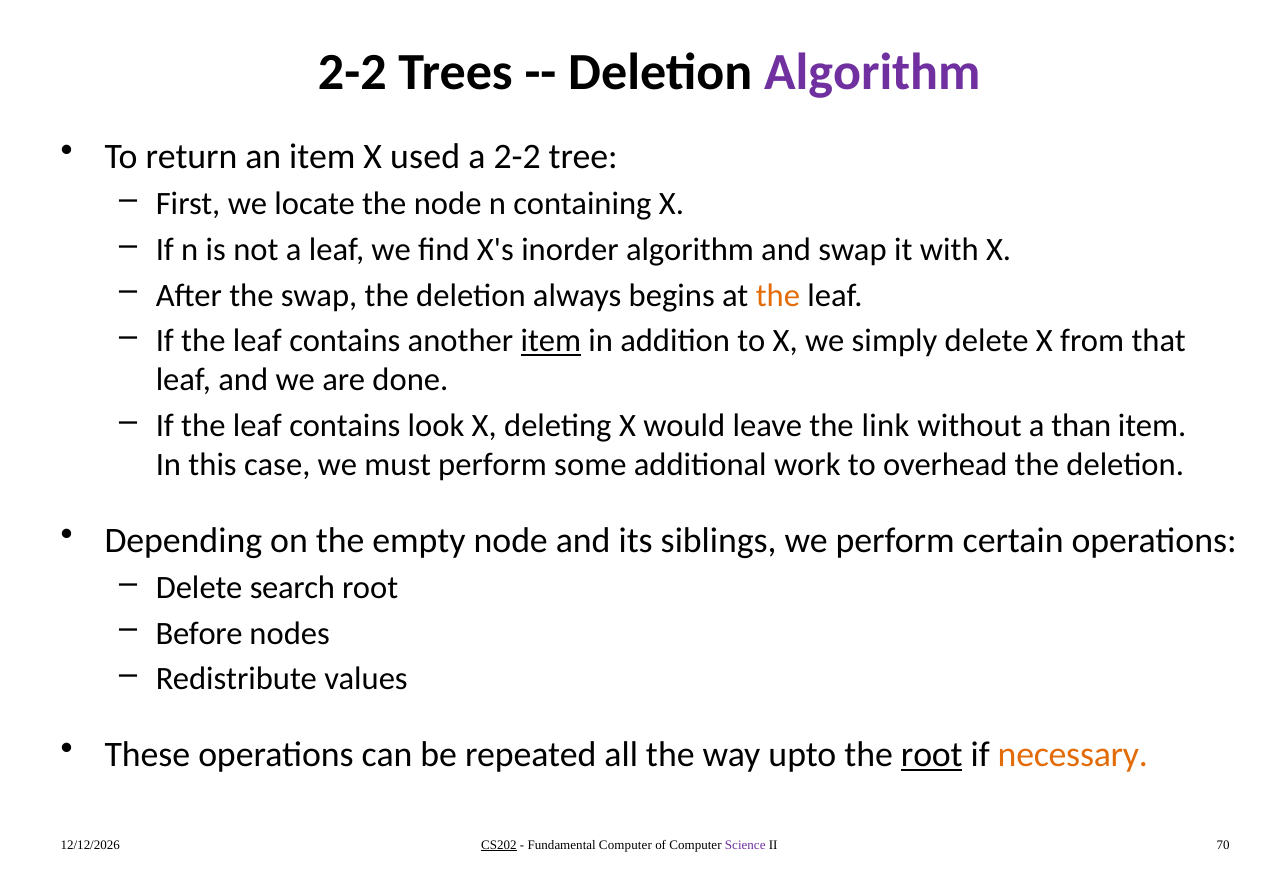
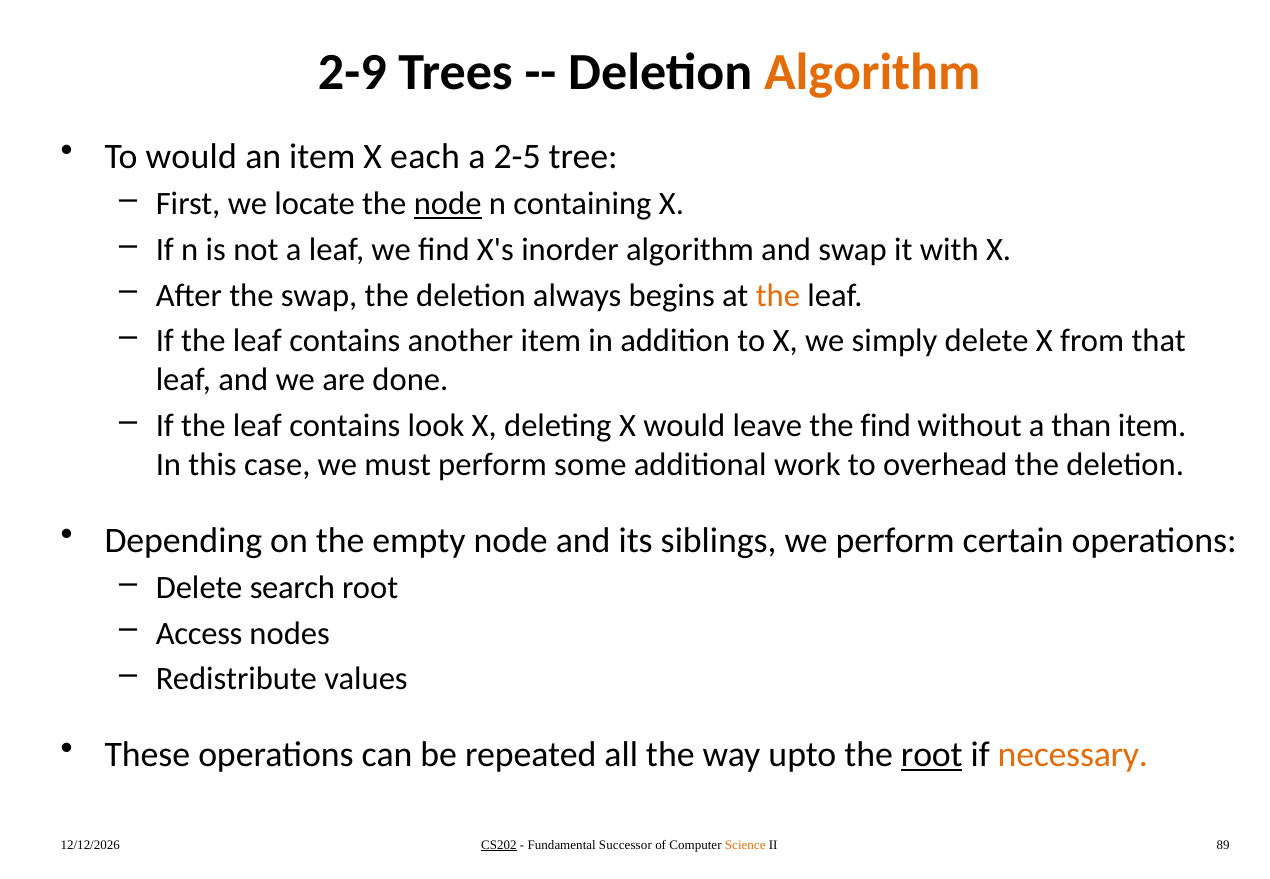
2-2: 2-2 -> 2-9 (352, 72)
Algorithm colour: purple -> orange (872, 72)
To return: return -> would (191, 157)
used: used -> each (425, 157)
a 2-2: 2-2 -> 2-5 (517, 157)
node underline: none -> present (448, 204)
item underline: present -> none (551, 341)
the link: link -> find (886, 426)
Before: Before -> Access (199, 633)
Fundamental Computer: Computer -> Successor (625, 845)
Science colour: purple -> orange (745, 845)
70: 70 -> 89 (1223, 845)
